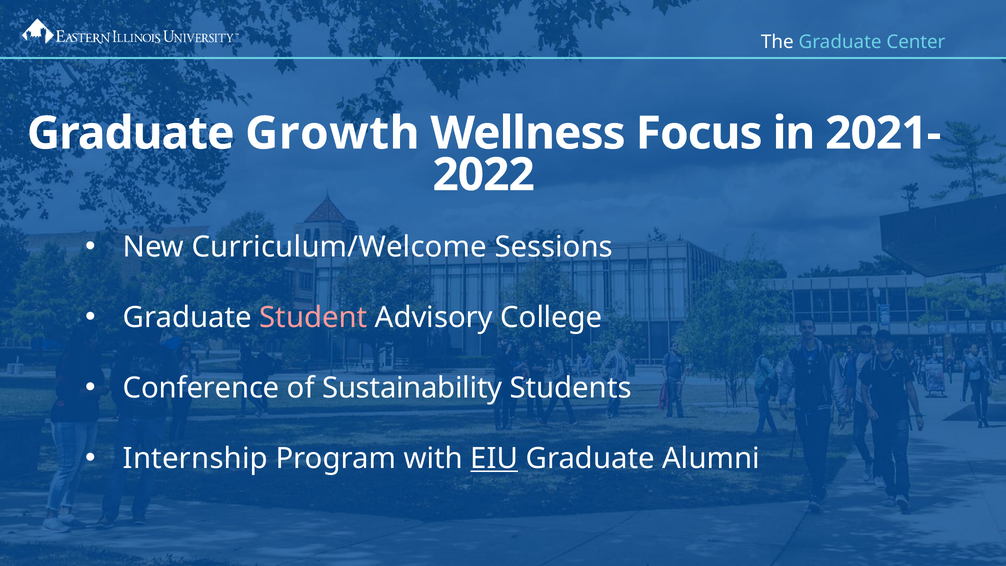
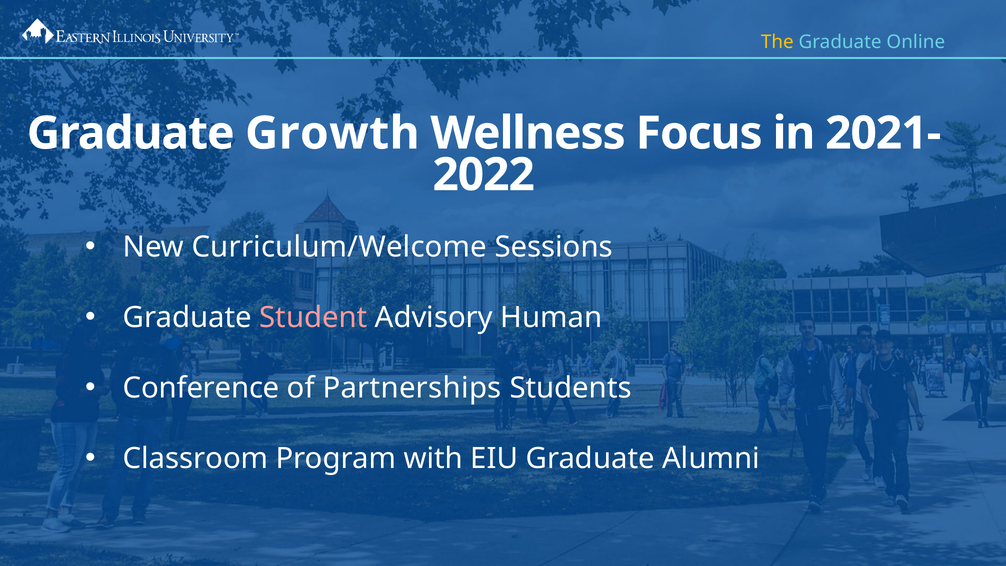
The colour: white -> yellow (777, 42)
Center: Center -> Online (916, 42)
College: College -> Human (551, 318)
Sustainability: Sustainability -> Partnerships (412, 388)
Internship: Internship -> Classroom (196, 458)
EIU underline: present -> none (494, 458)
